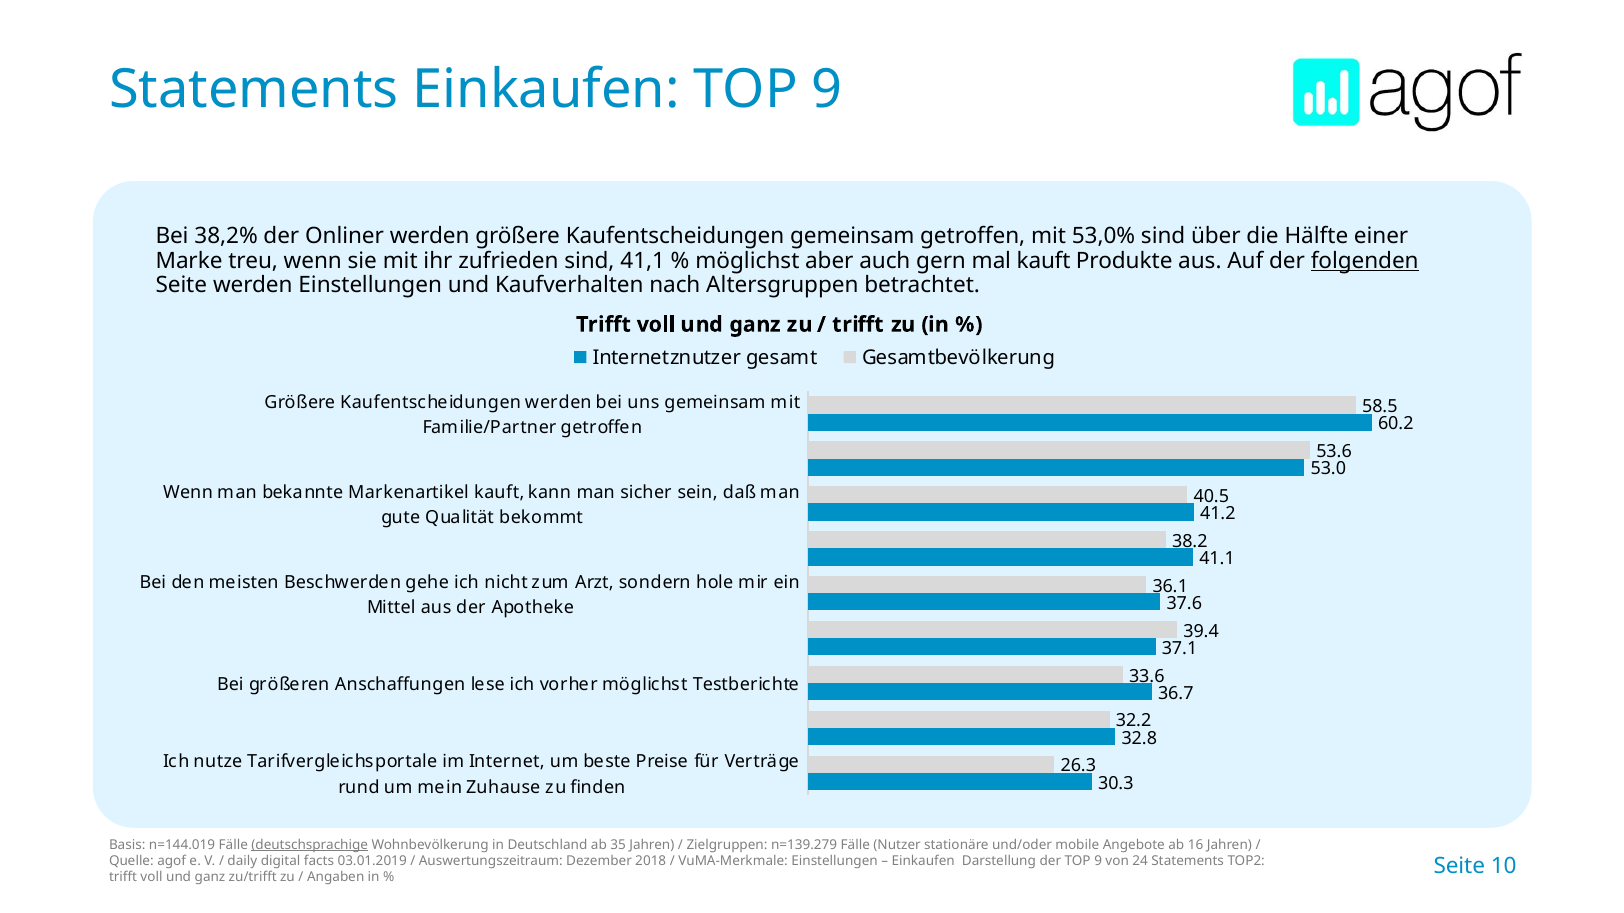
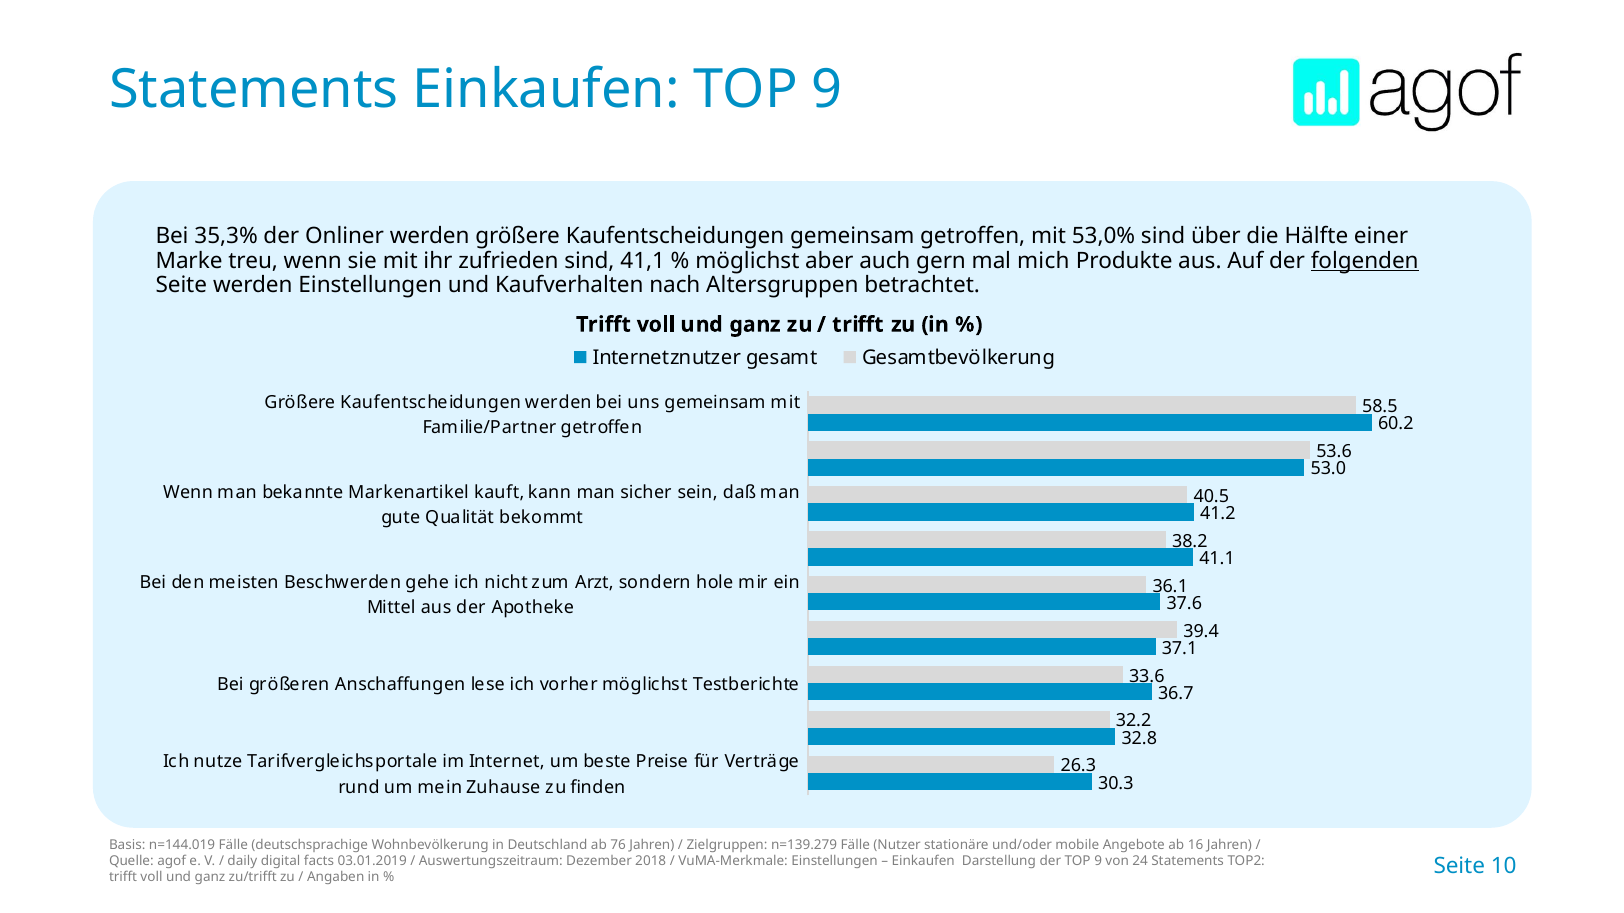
38,2%: 38,2% -> 35,3% (226, 236)
mal kauft: kauft -> mich (1043, 261)
deutschsprachige underline: present -> none (310, 845)
35: 35 -> 76 (618, 845)
